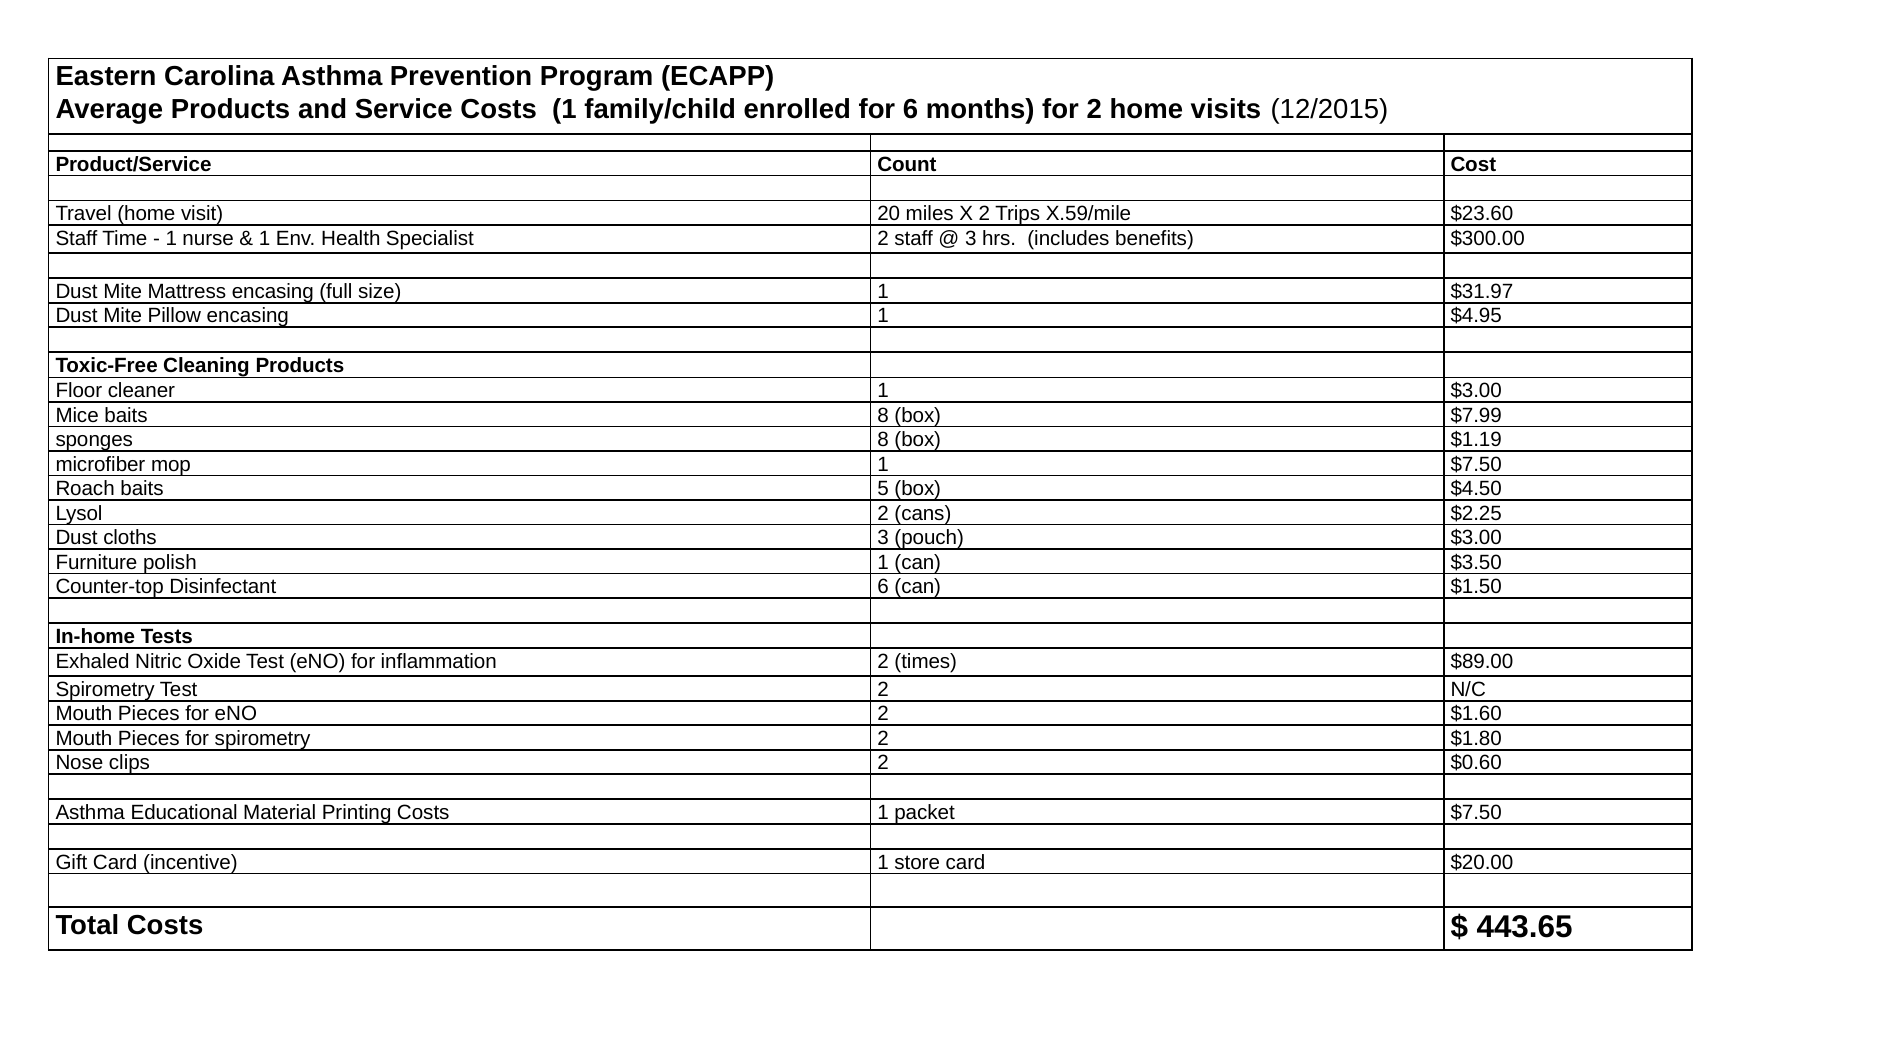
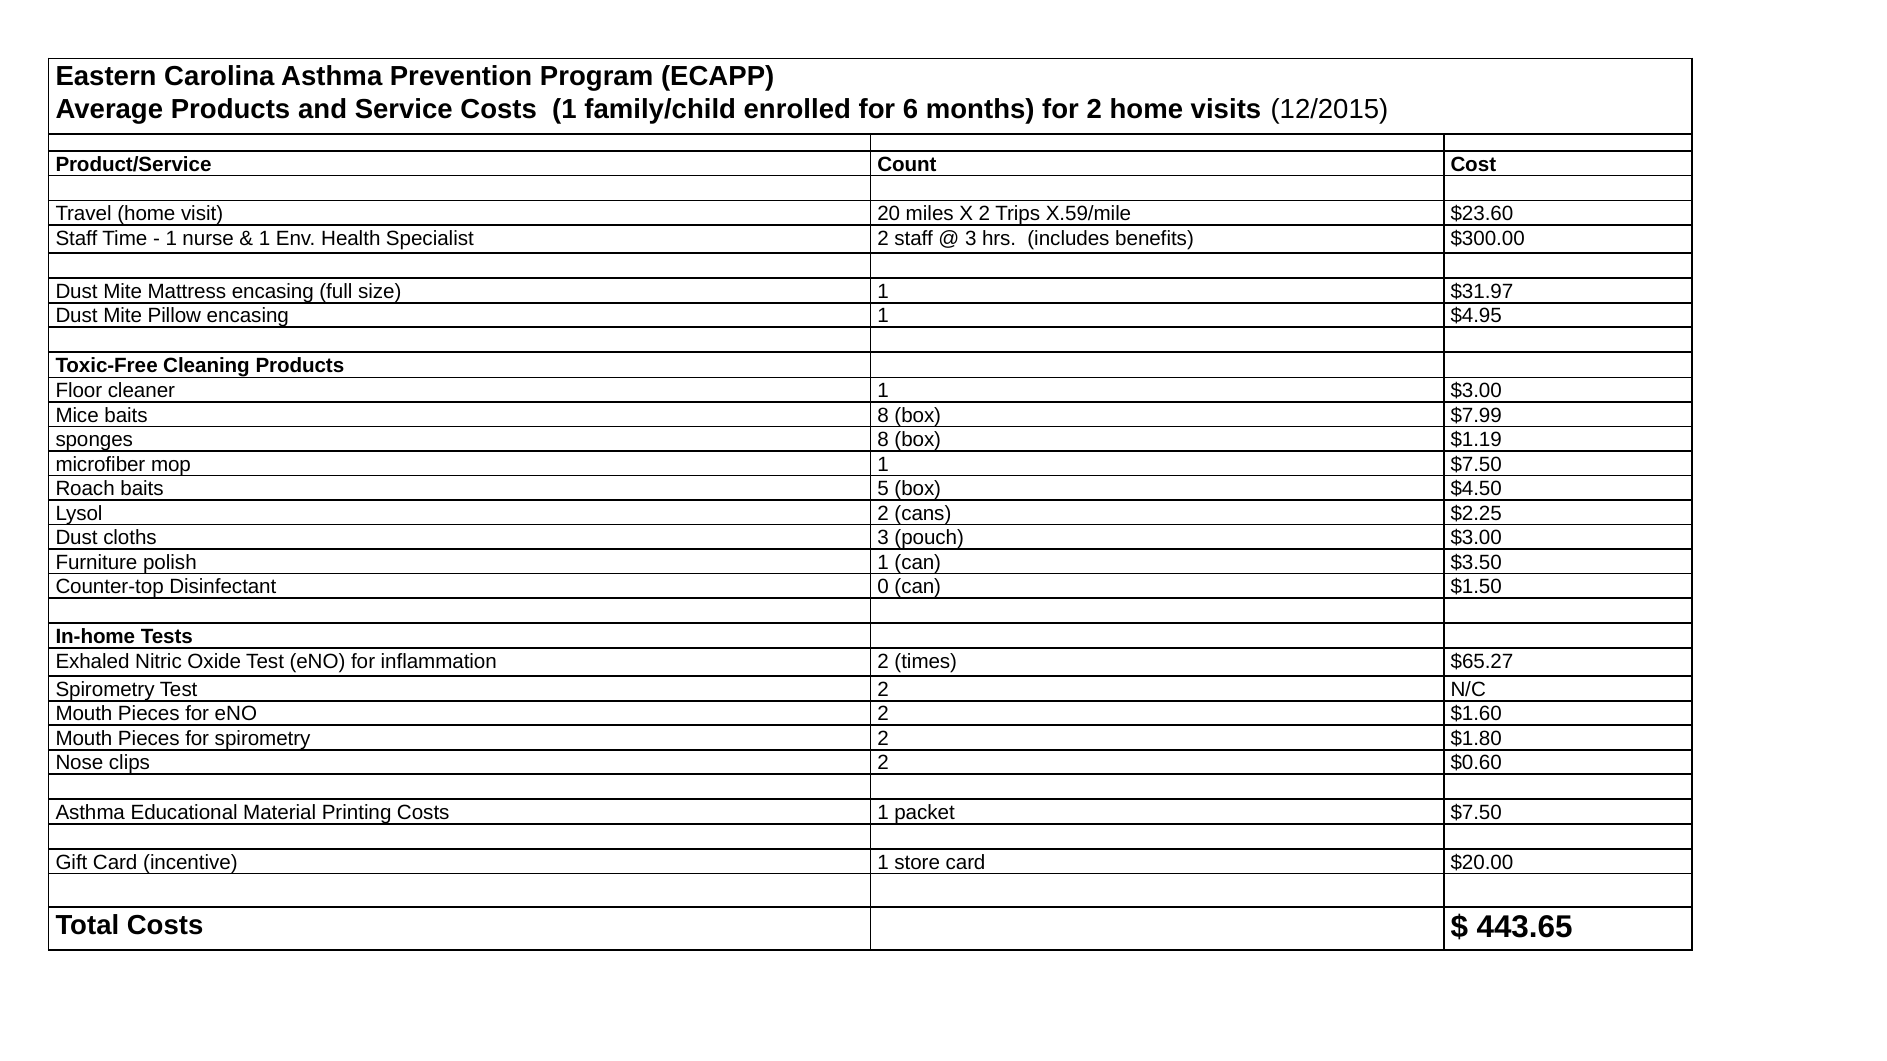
Disinfectant 6: 6 -> 0 (883, 587)
$89.00: $89.00 -> $65.27 (1482, 662)
